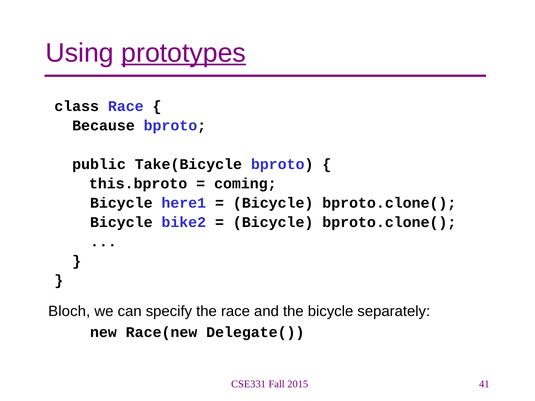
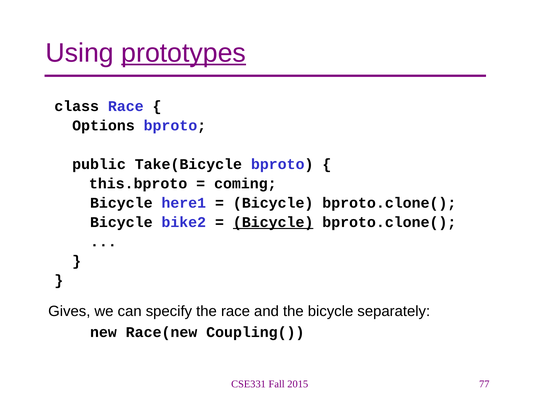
Because: Because -> Options (103, 126)
Bicycle underline: none -> present (273, 222)
Bloch: Bloch -> Gives (69, 312)
Delegate(: Delegate( -> Coupling( (255, 332)
41: 41 -> 77 (484, 384)
